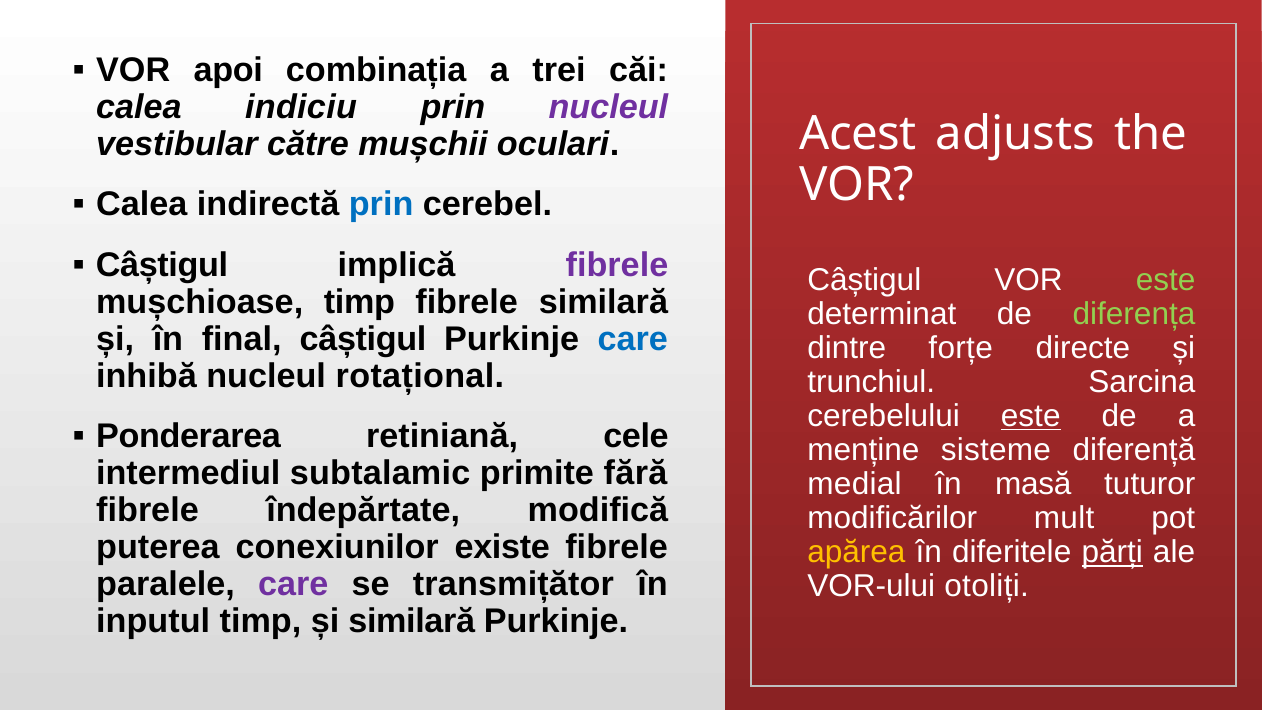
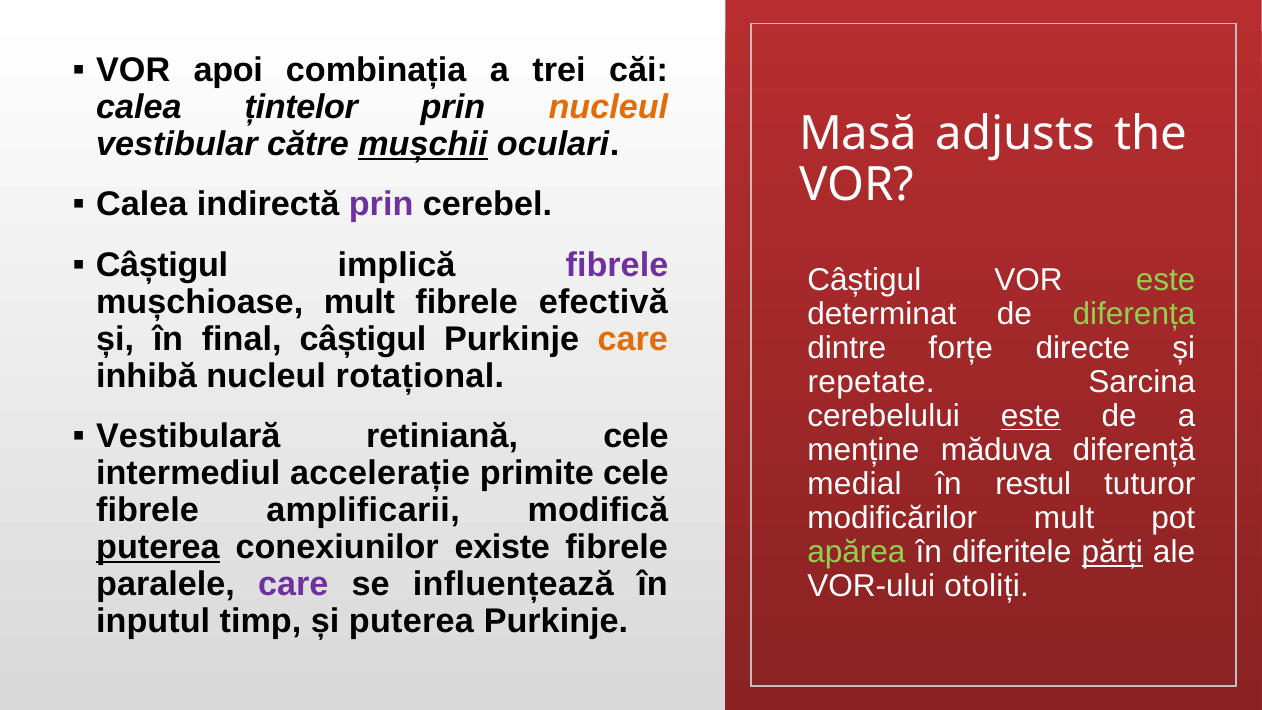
indiciu: indiciu -> țintelor (301, 107)
nucleul colour: purple -> orange (608, 107)
Acest: Acest -> Masă (858, 134)
mușchii underline: none -> present (423, 144)
prin colour: blue -> purple (381, 205)
mușchioase timp: timp -> mult (359, 302)
fibrele similară: similară -> efectivă (603, 302)
care colour: blue -> orange (633, 339)
trunchiul: trunchiul -> repetate (871, 382)
Ponderarea: Ponderarea -> Vestibulară (188, 436)
sisteme: sisteme -> măduva (996, 450)
subtalamic: subtalamic -> accelerație (380, 473)
primite fără: fără -> cele (636, 473)
masă: masă -> restul (1033, 484)
îndepărtate: îndepărtate -> amplificarii (363, 510)
puterea underline: none -> present (158, 547)
apărea colour: yellow -> light green (856, 552)
transmițător: transmițător -> influențează (513, 584)
și similară: similară -> puterea (411, 621)
